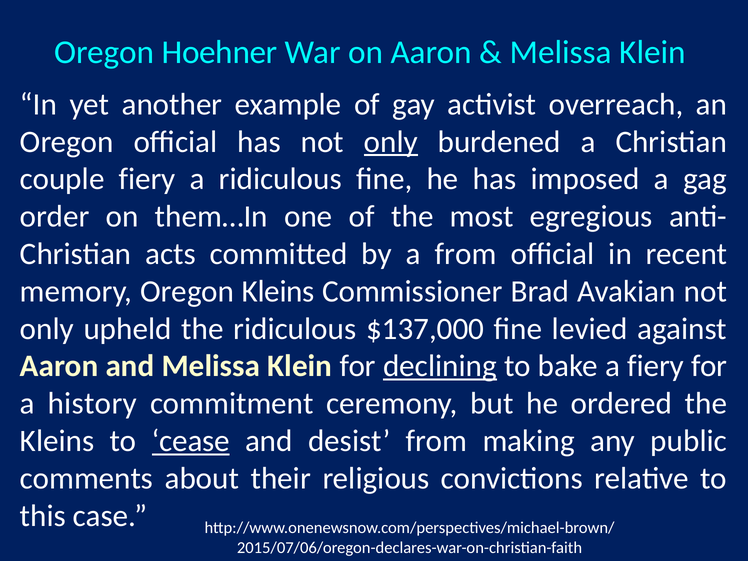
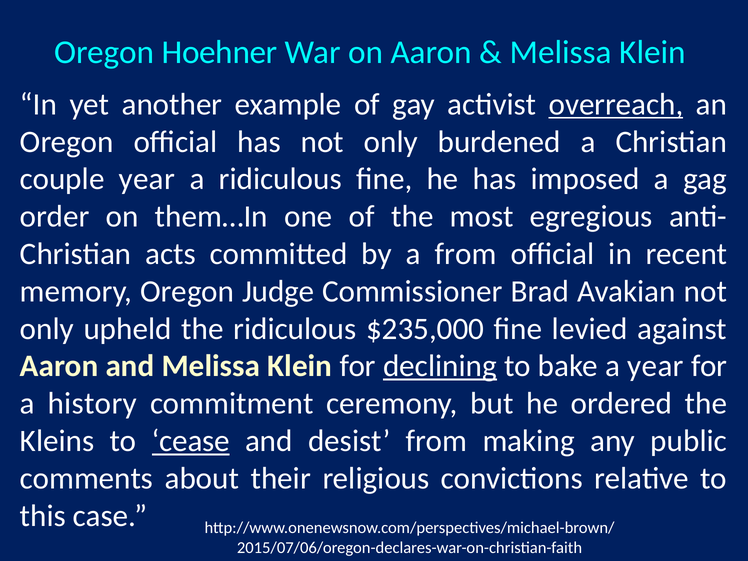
overreach underline: none -> present (616, 104)
only underline: present -> none (391, 142)
couple fiery: fiery -> year (147, 179)
Oregon Kleins: Kleins -> Judge (278, 291)
$137,000: $137,000 -> $235,000 (425, 329)
a fiery: fiery -> year (655, 366)
